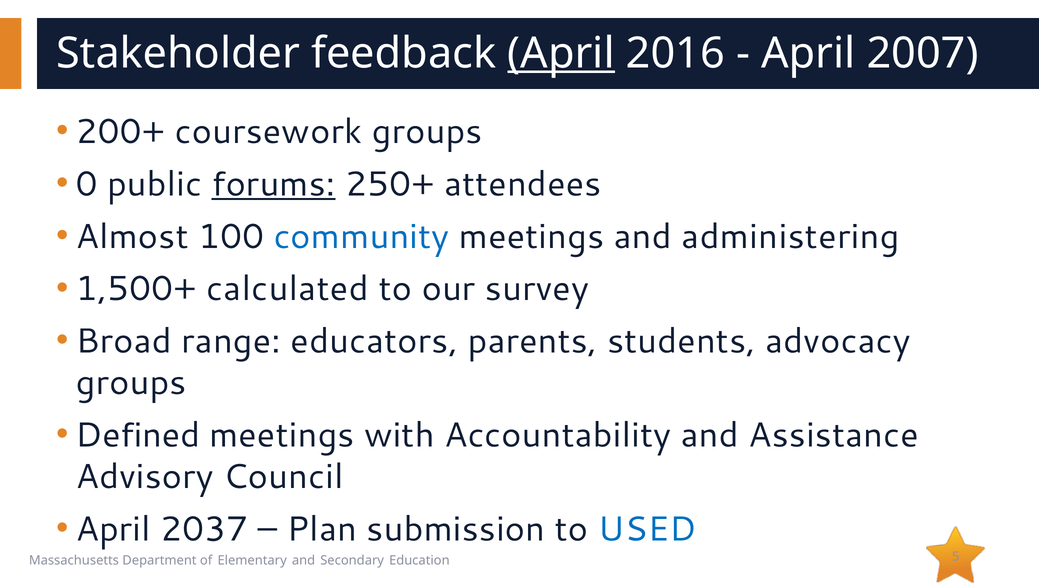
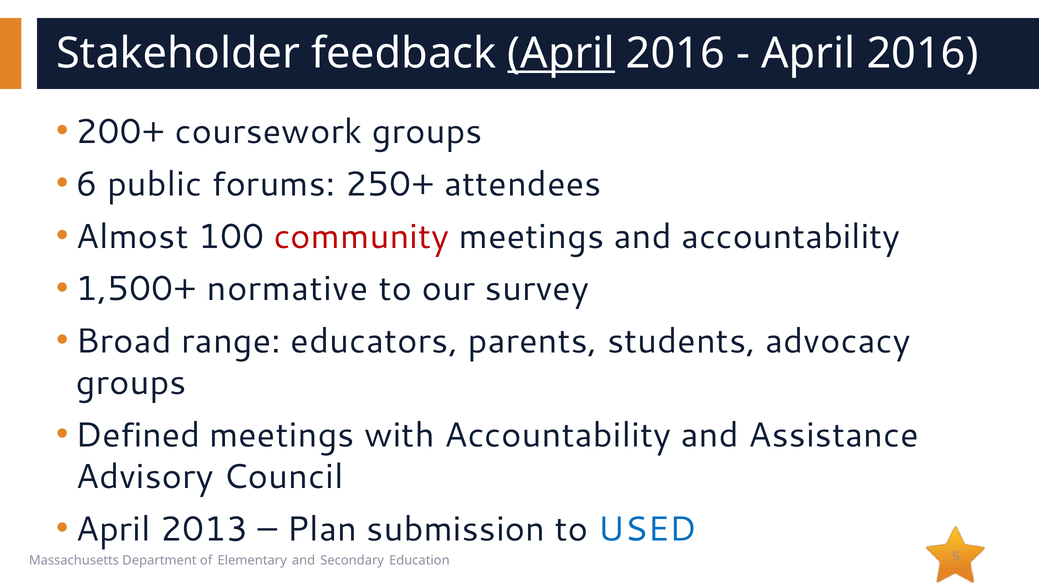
2007: 2007 -> 2016 (923, 53)
0: 0 -> 6 (87, 184)
forums underline: present -> none (274, 184)
community colour: blue -> red (361, 237)
and administering: administering -> accountability (791, 237)
calculated: calculated -> normative (288, 289)
2037: 2037 -> 2013 (204, 529)
